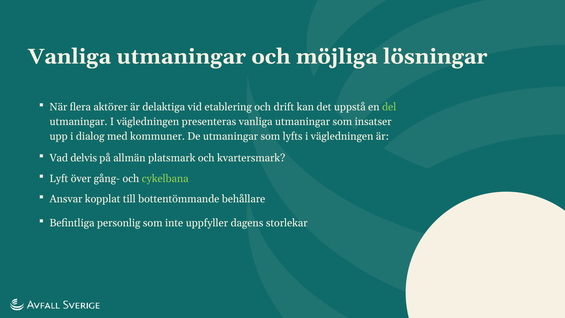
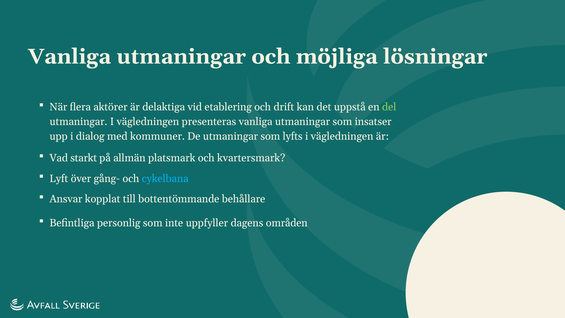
delvis: delvis -> starkt (84, 158)
cykelbana colour: light green -> light blue (165, 178)
storlekar: storlekar -> områden (287, 223)
